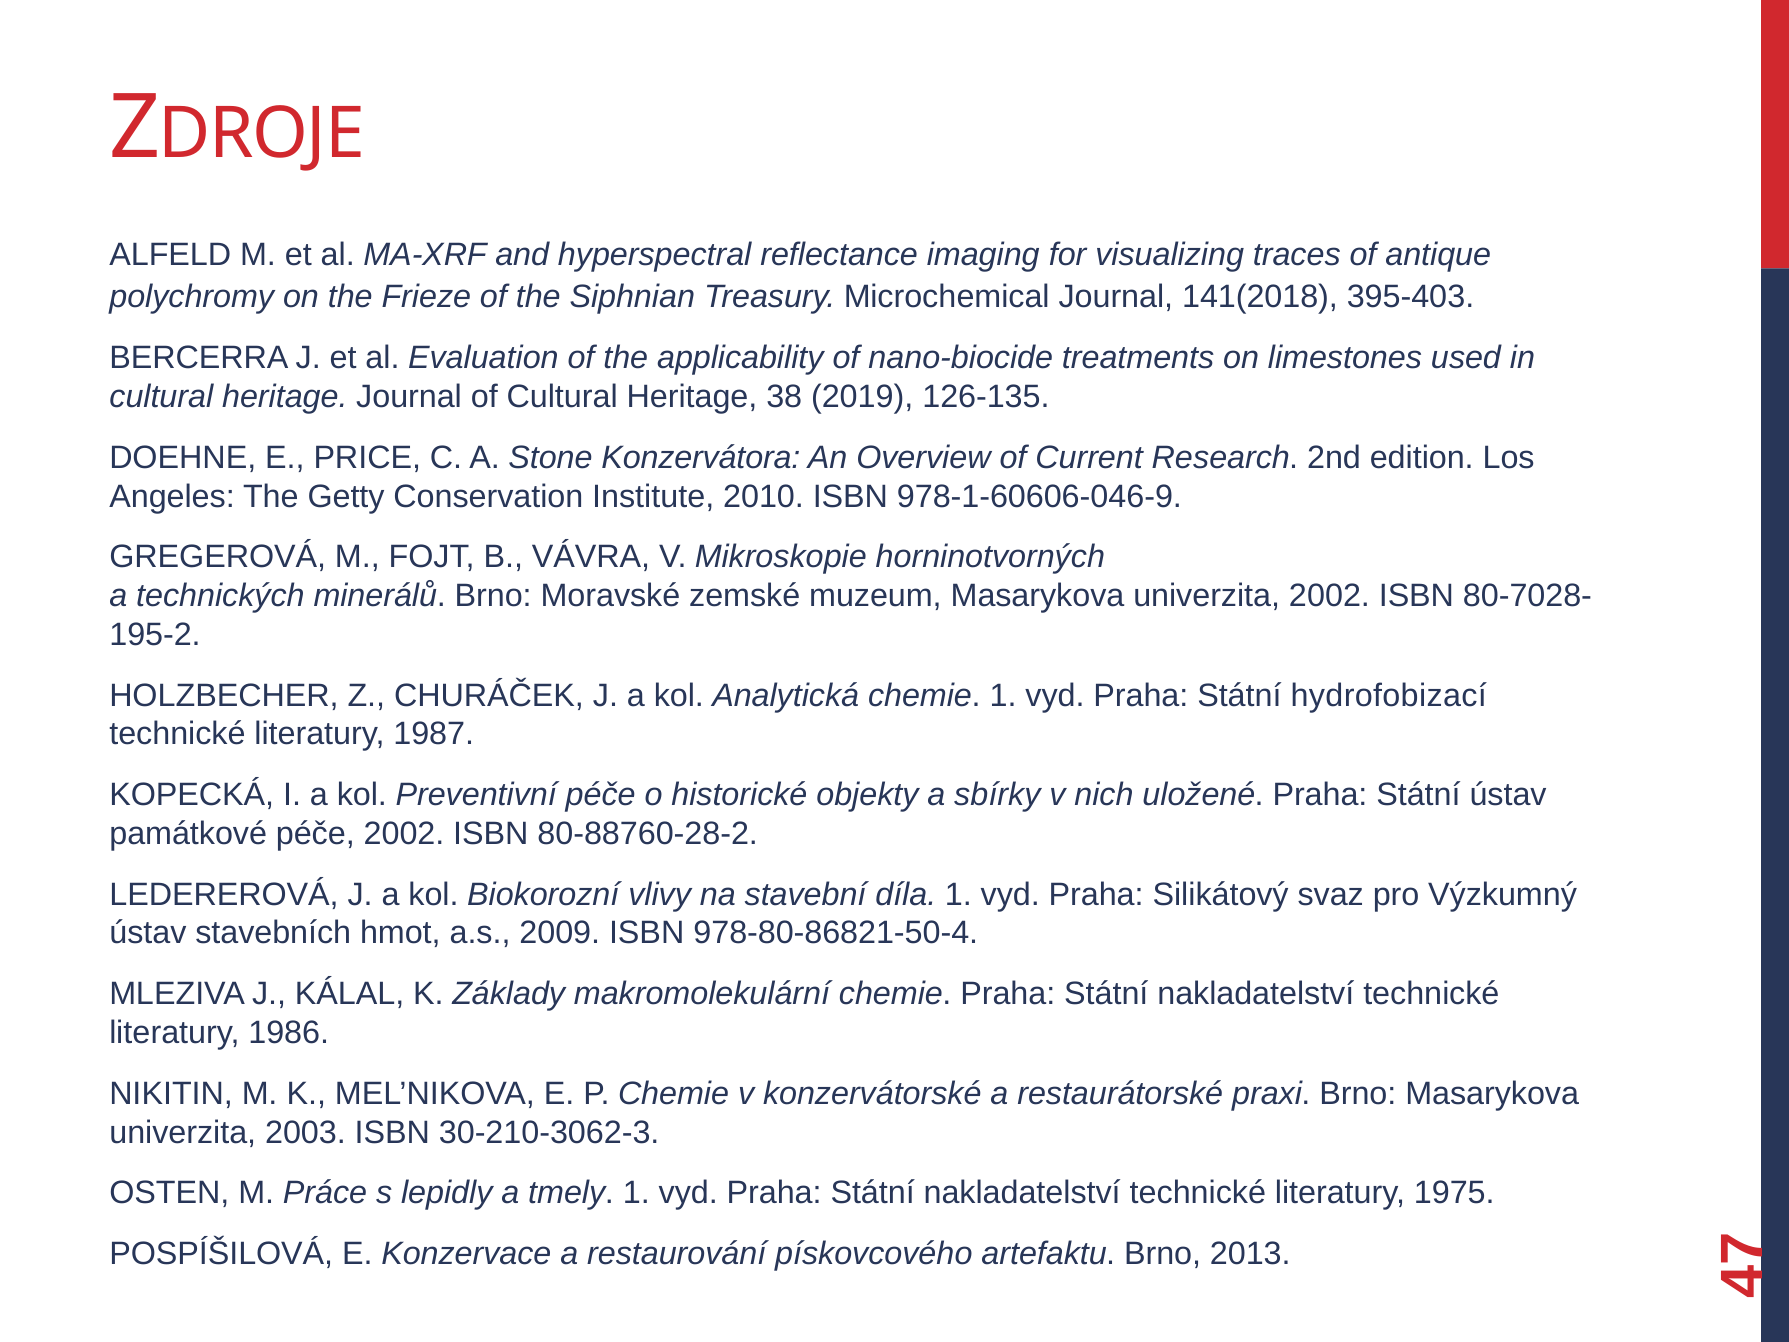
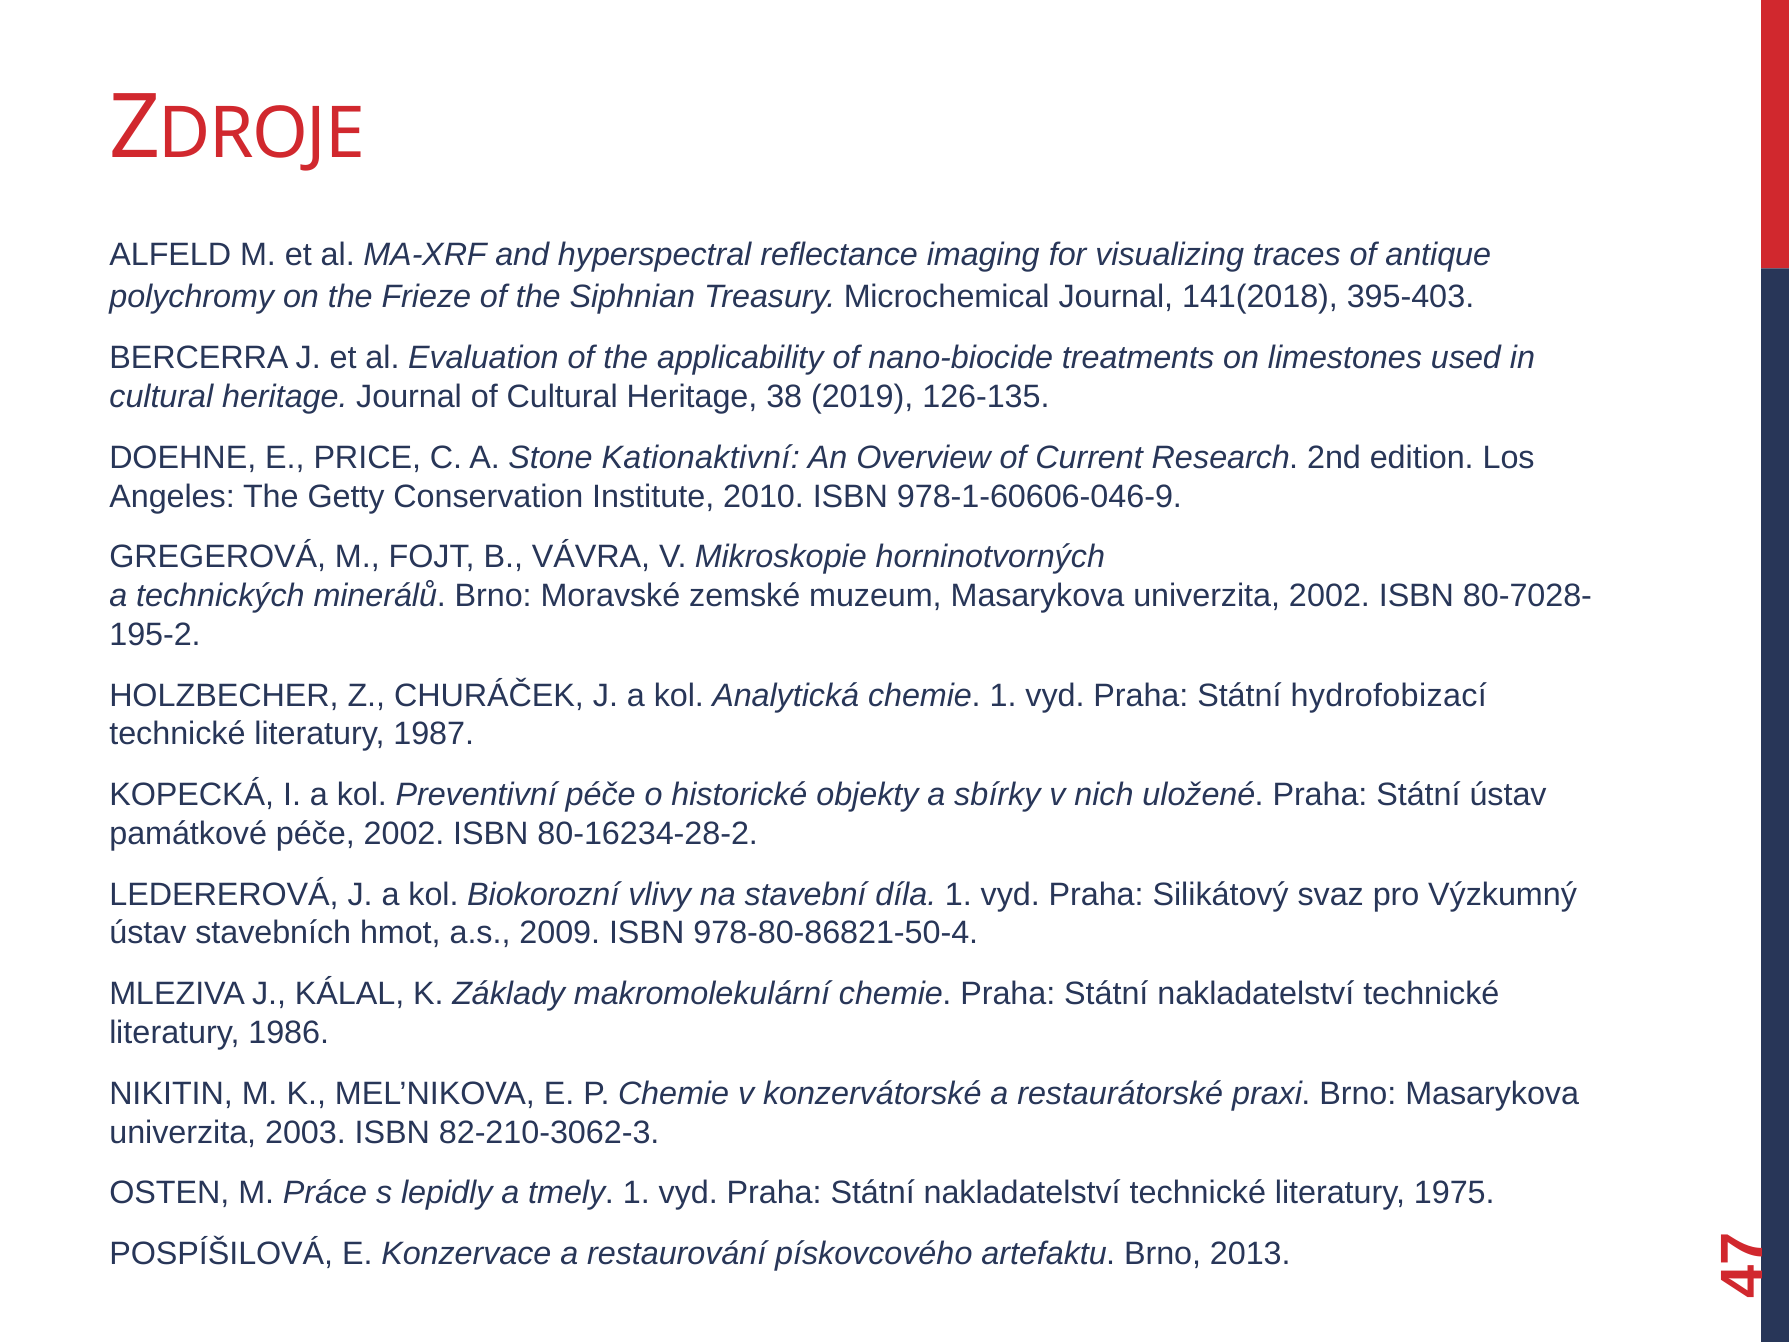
Konzervátora: Konzervátora -> Kationaktivní (701, 457)
80-88760-28-2: 80-88760-28-2 -> 80-16234-28-2 (648, 834)
30-210-3062-3: 30-210-3062-3 -> 82-210-3062-3 (549, 1132)
